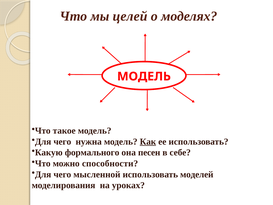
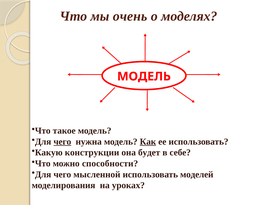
целей: целей -> очень (130, 16)
чего underline: none -> present (62, 141)
формального: формального -> конструкции (92, 152)
песен: песен -> будет (149, 152)
